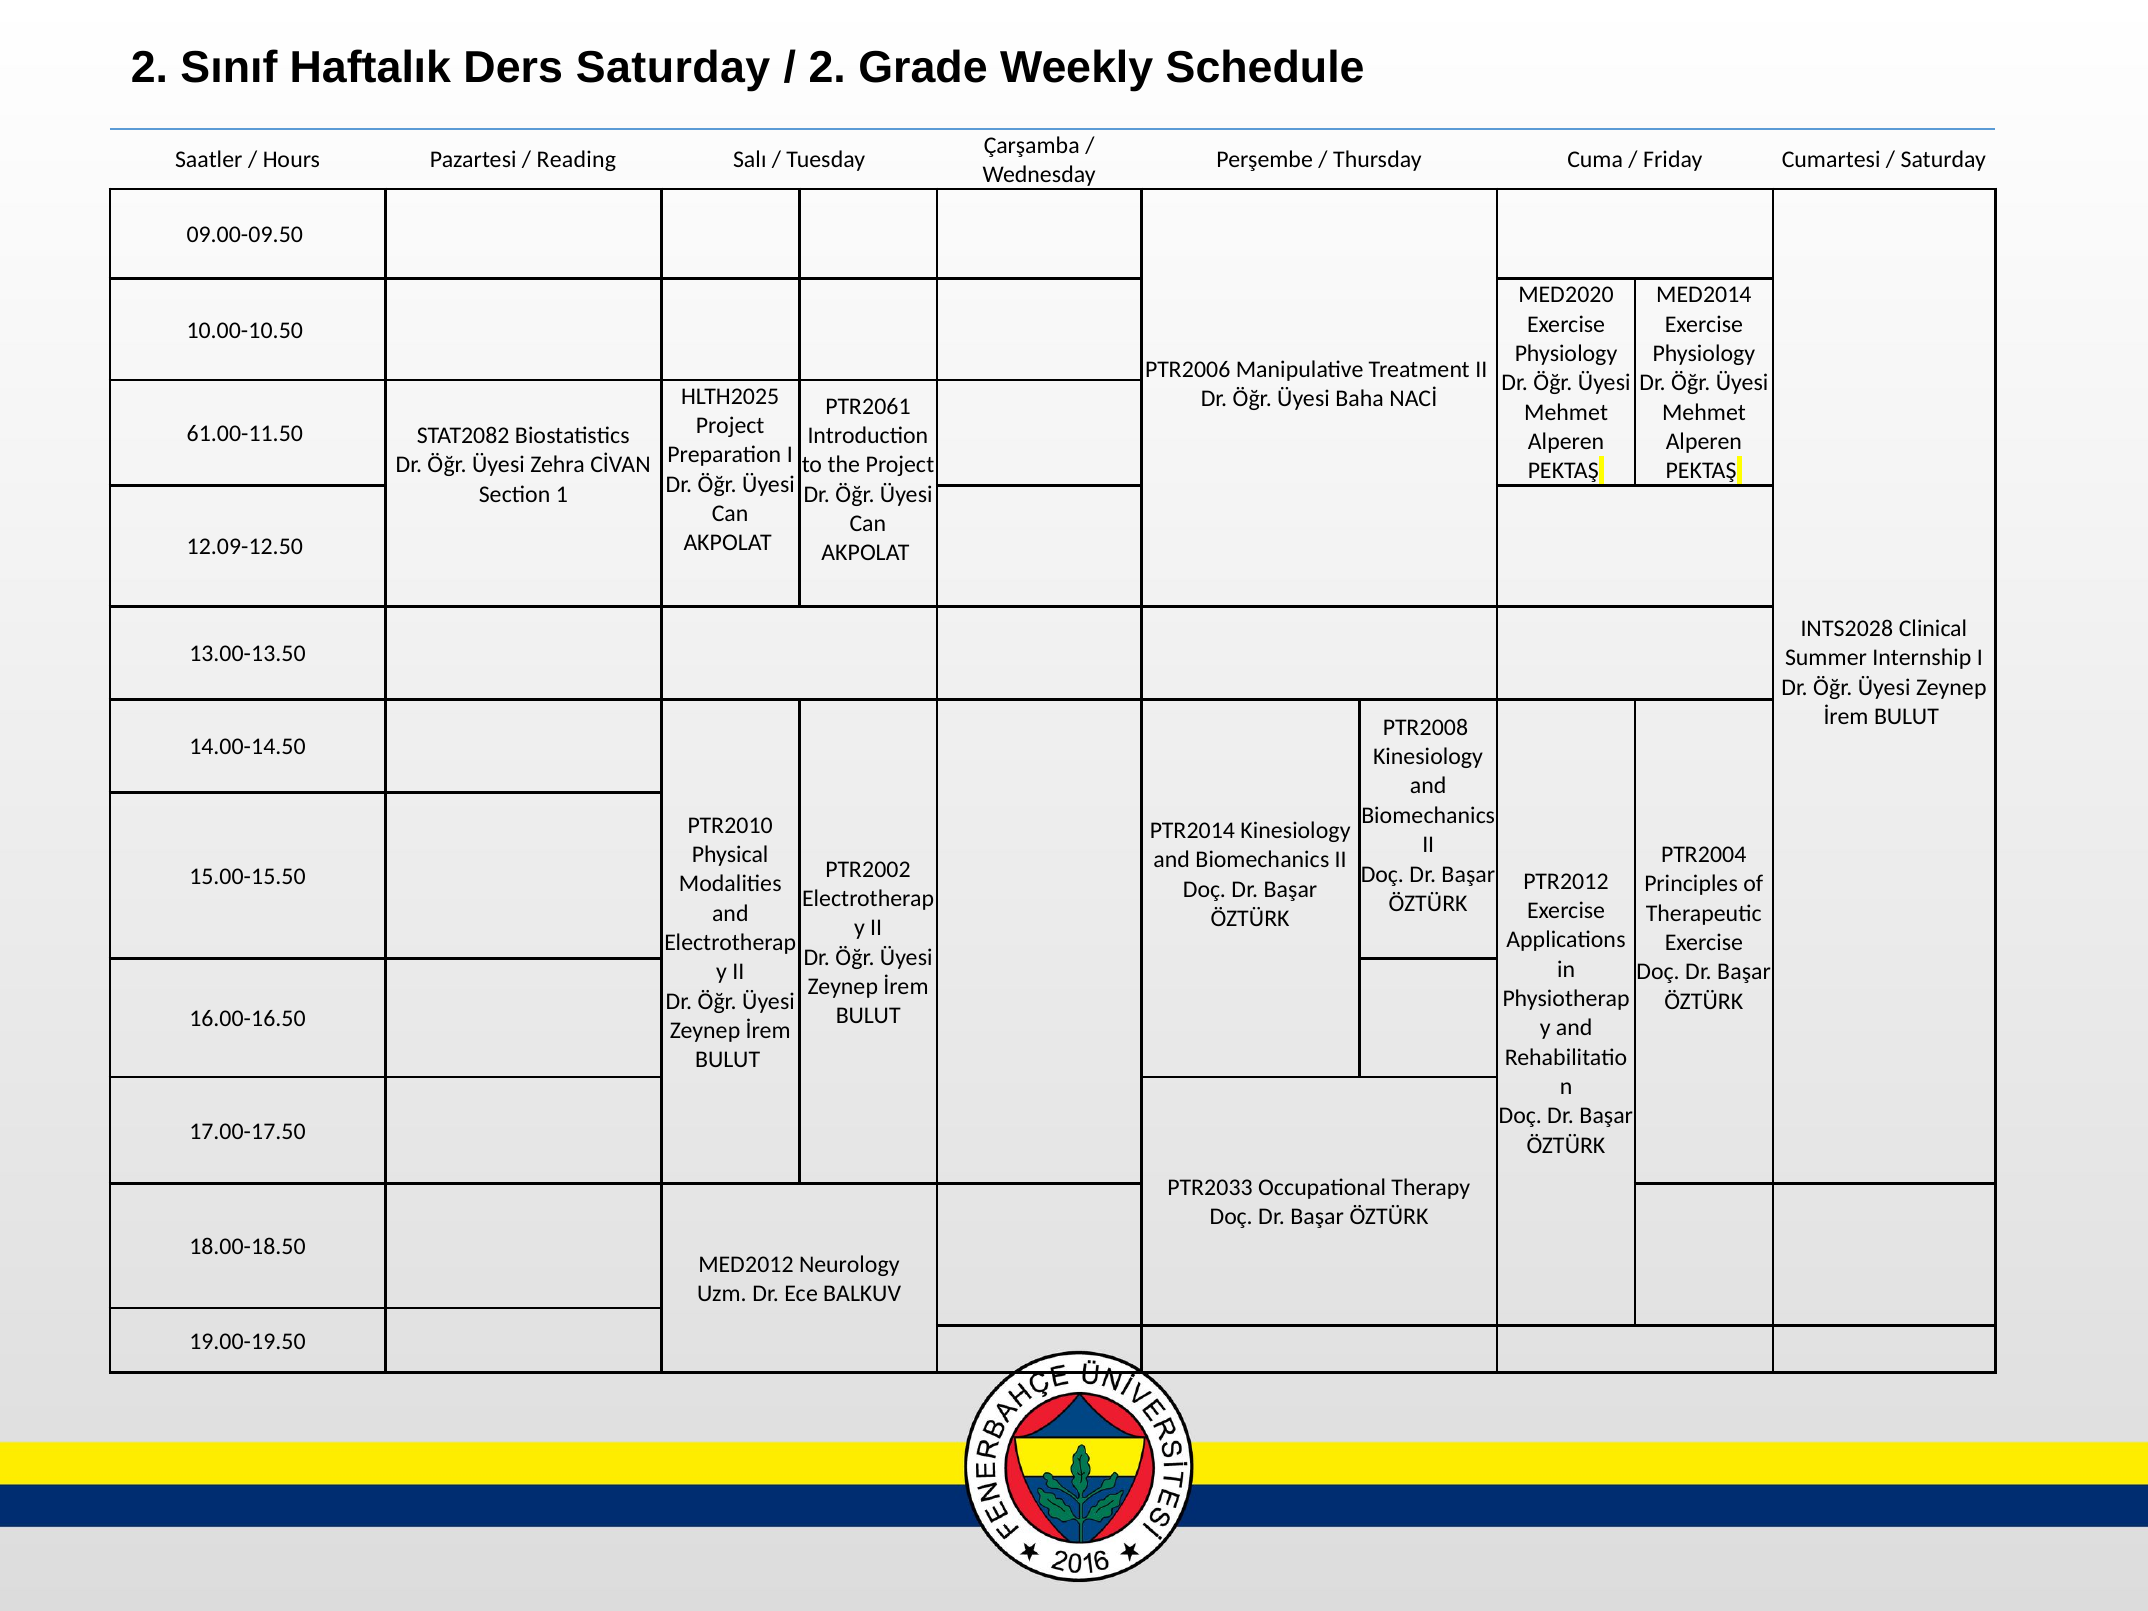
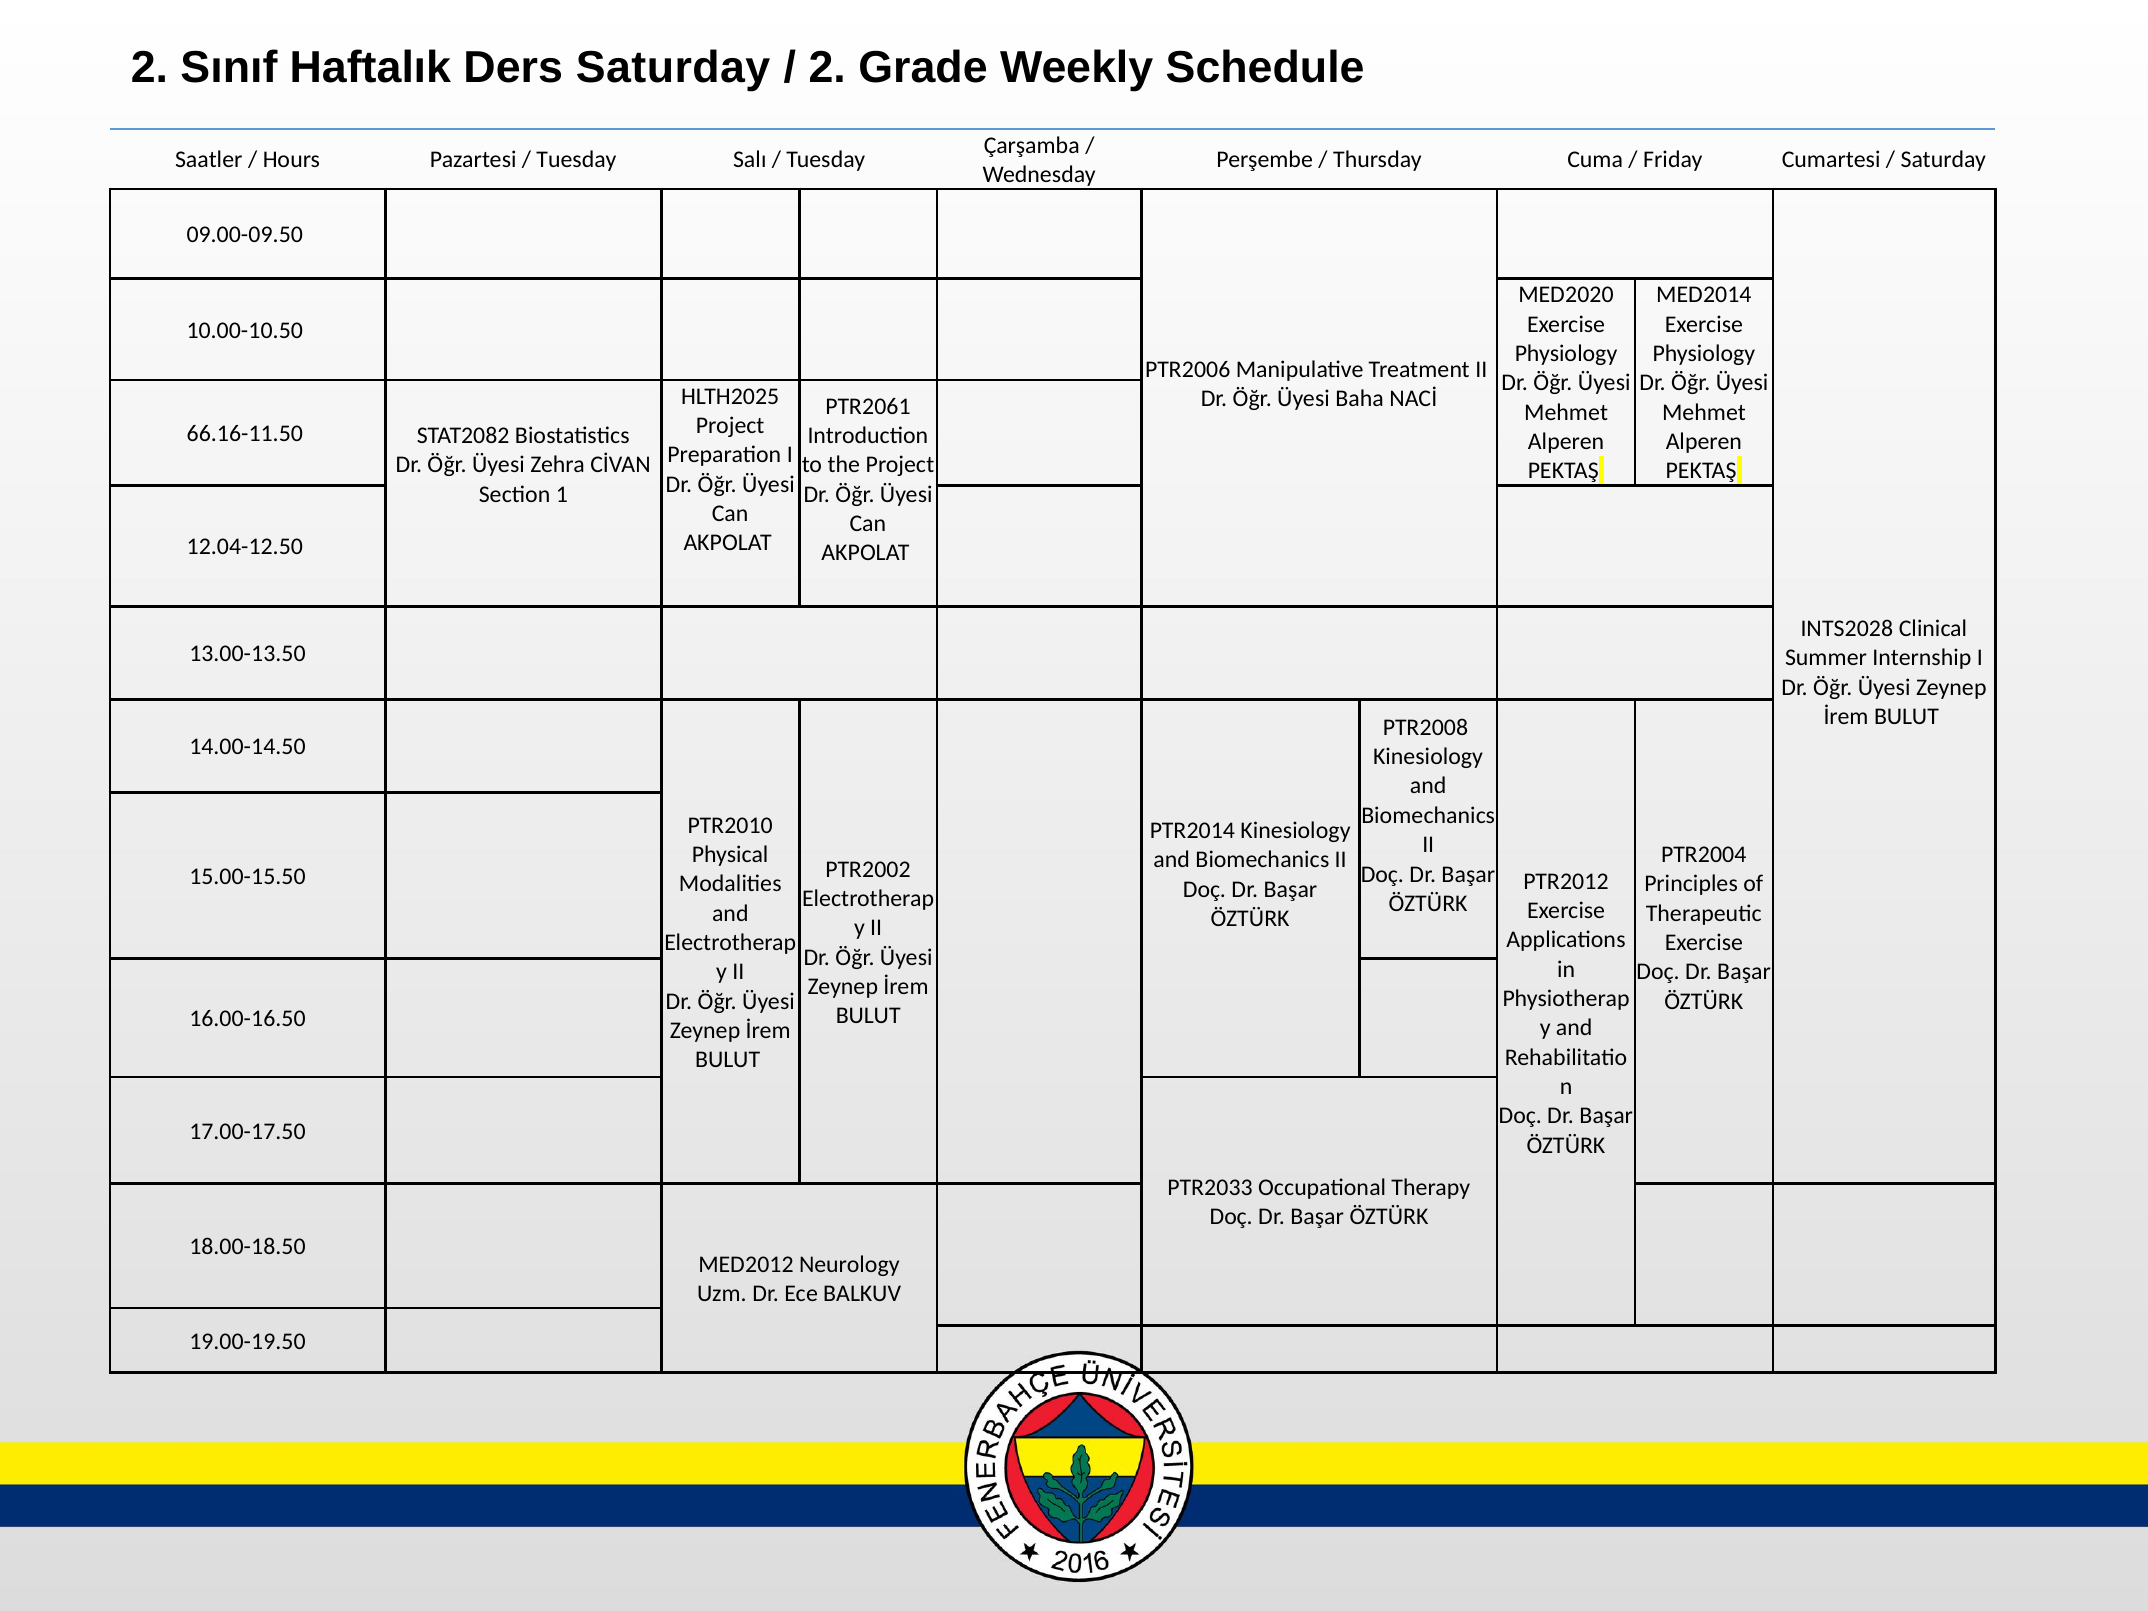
Reading: Reading -> Tuesday (576, 160)
61.00-11.50: 61.00-11.50 -> 66.16-11.50 (245, 434)
12.09-12.50: 12.09-12.50 -> 12.04-12.50 (245, 547)
